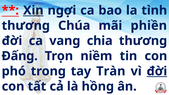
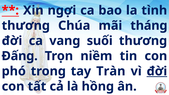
Xin underline: present -> none (33, 10)
phiền: phiền -> tháng (149, 26)
chia: chia -> suối (100, 41)
